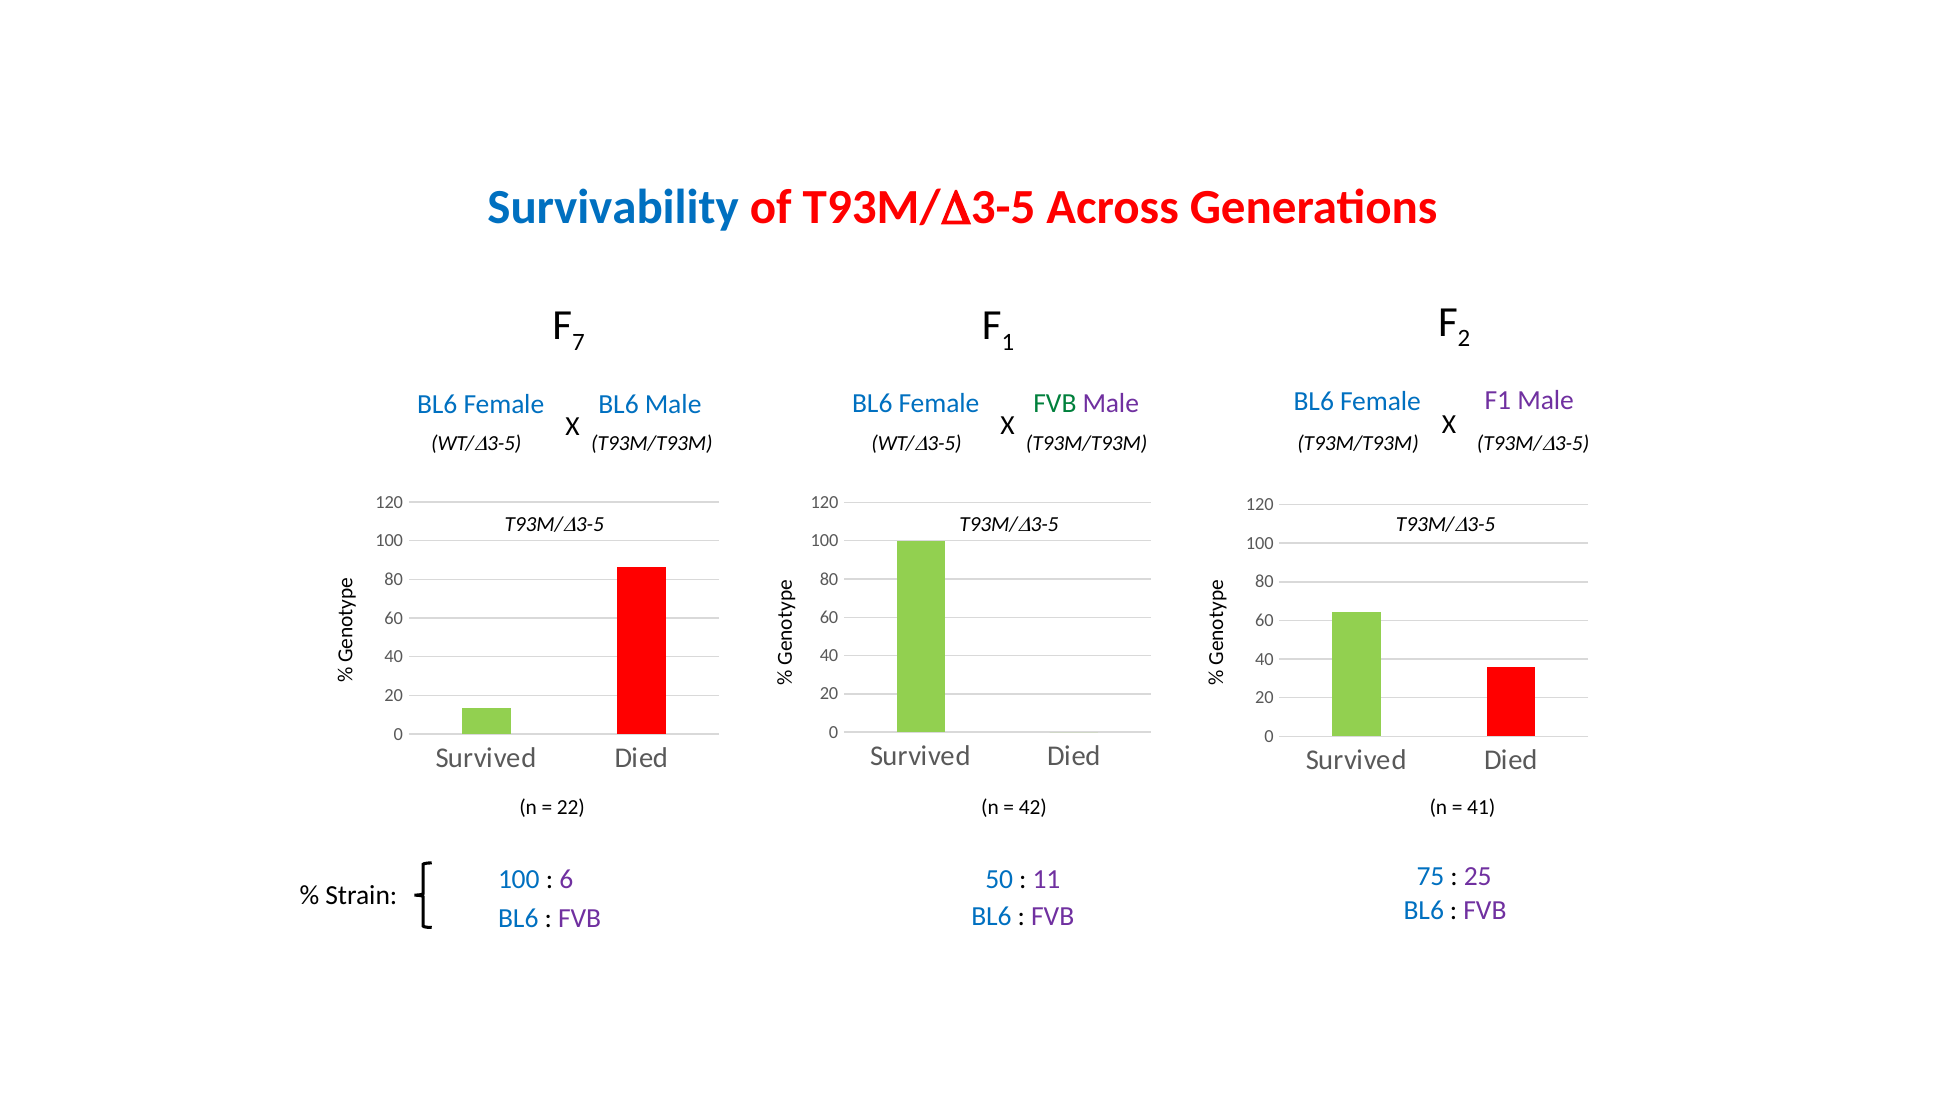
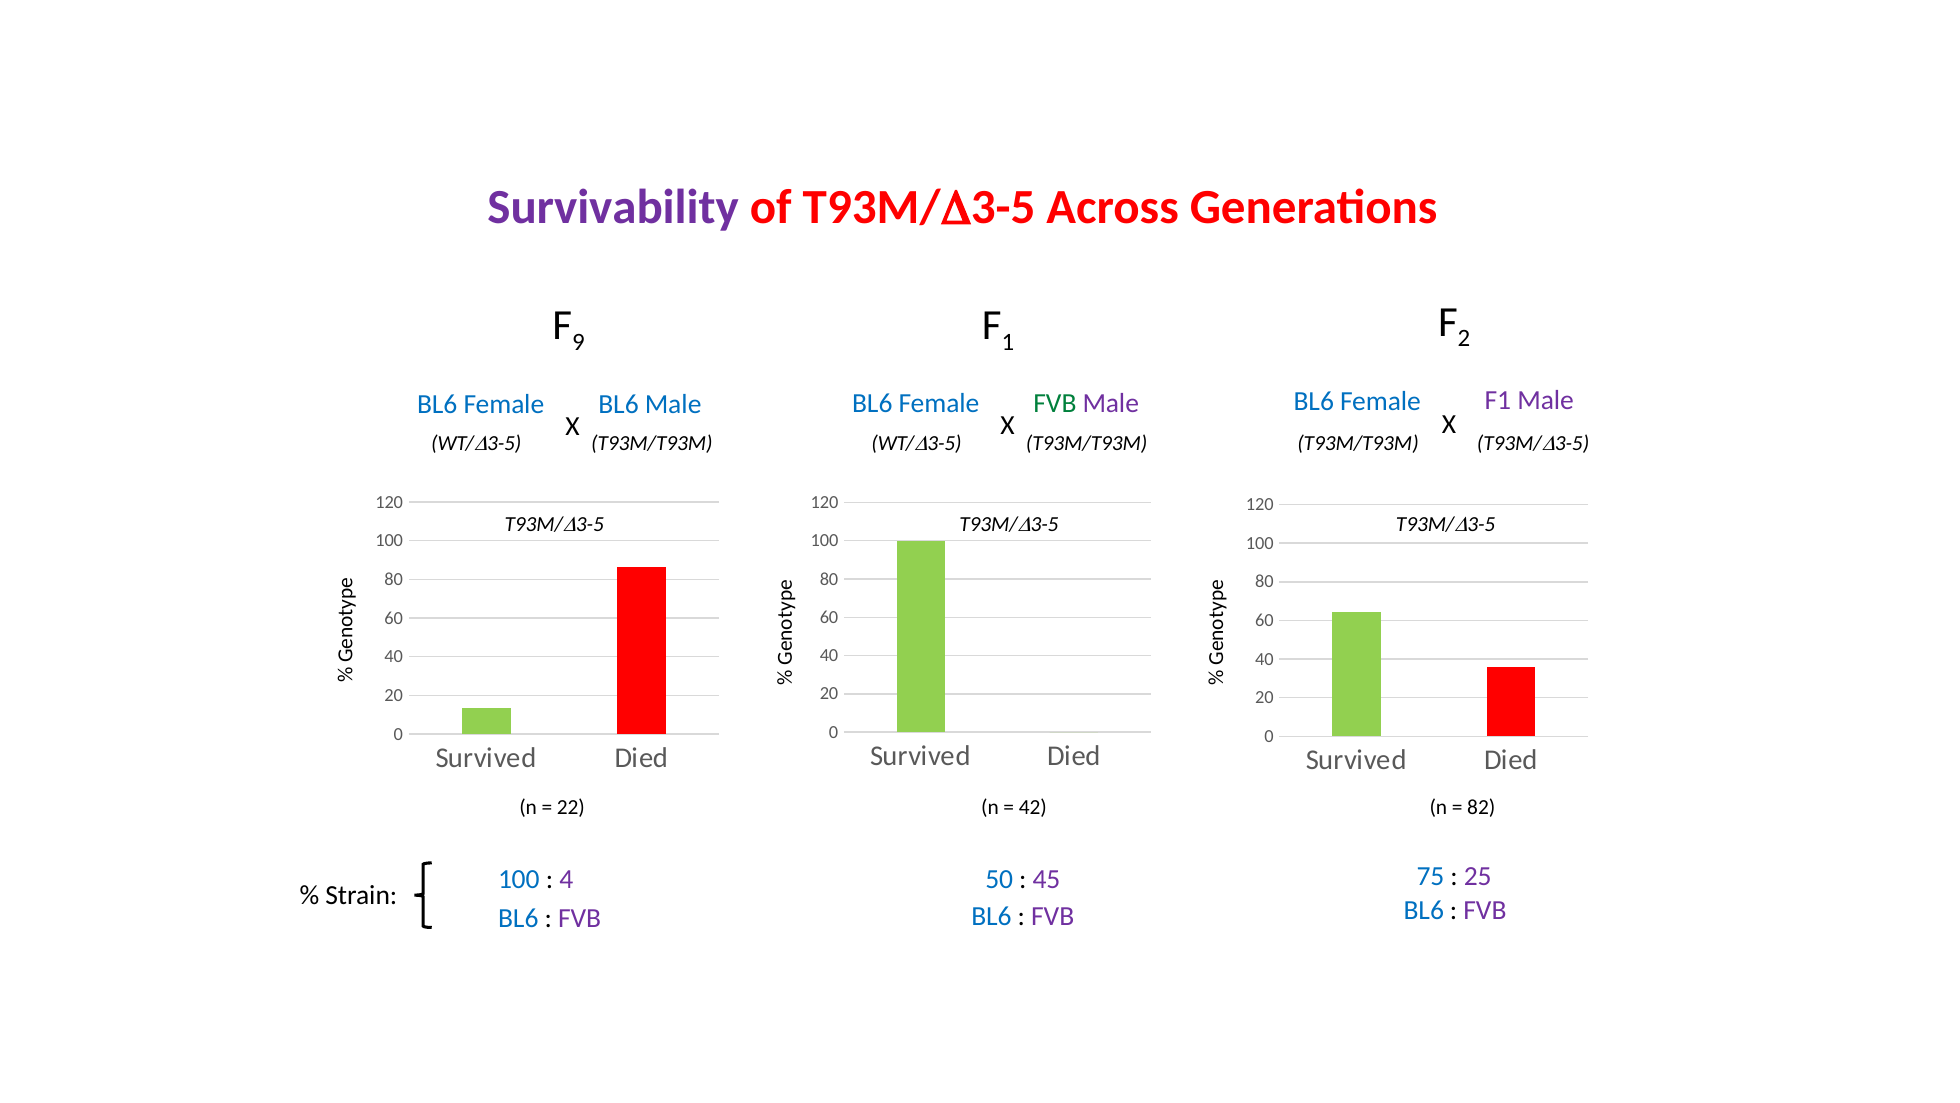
Survivability colour: blue -> purple (613, 207)
7: 7 -> 9 (578, 342)
41: 41 -> 82 (1481, 807)
11: 11 -> 45 (1047, 879)
6: 6 -> 4 (566, 879)
